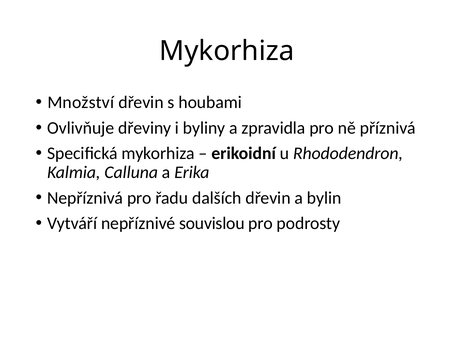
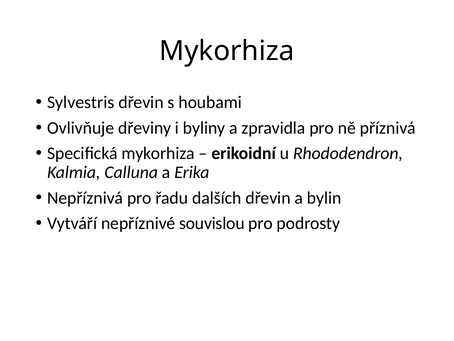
Množství: Množství -> Sylvestris (81, 102)
